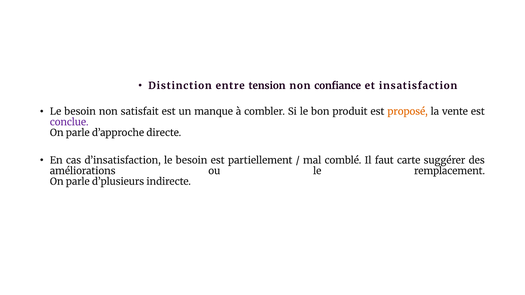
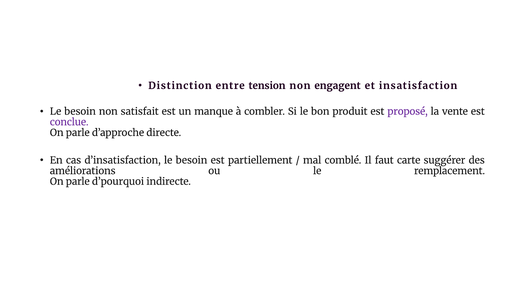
confiance: confiance -> engagent (338, 86)
proposé colour: orange -> purple (408, 112)
d’plusieurs: d’plusieurs -> d’pourquoi (118, 182)
